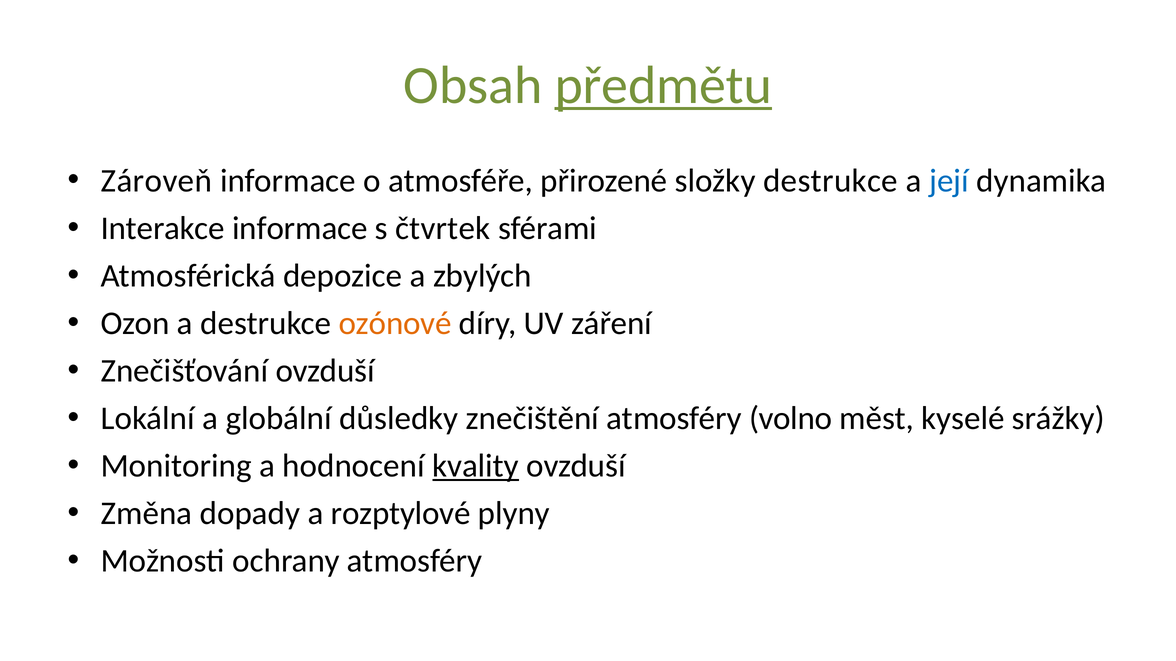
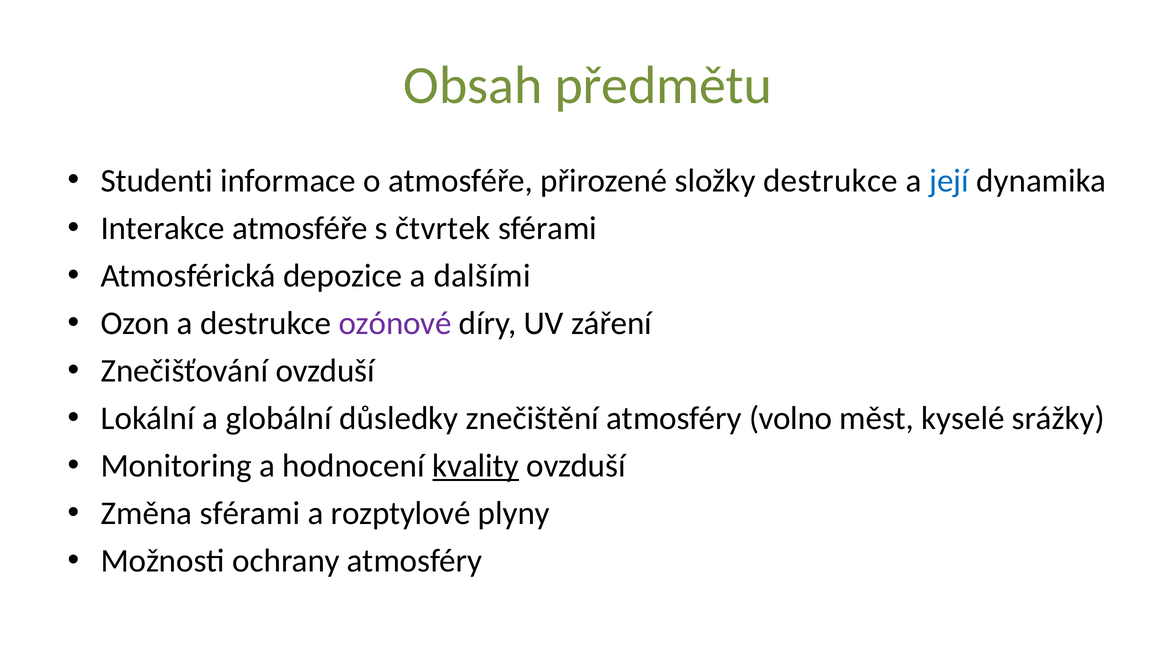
předmětu underline: present -> none (663, 85)
Zároveň: Zároveň -> Studenti (157, 181)
Interakce informace: informace -> atmosféře (300, 229)
zbylých: zbylých -> dalšími (482, 276)
ozónové colour: orange -> purple (395, 324)
Změna dopady: dopady -> sférami (250, 514)
